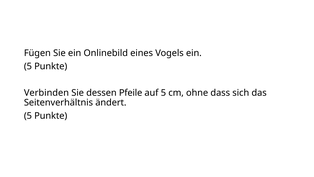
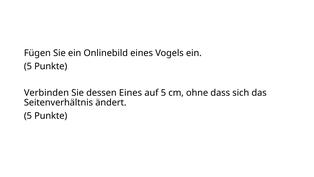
dessen Pfeile: Pfeile -> Eines (130, 93)
